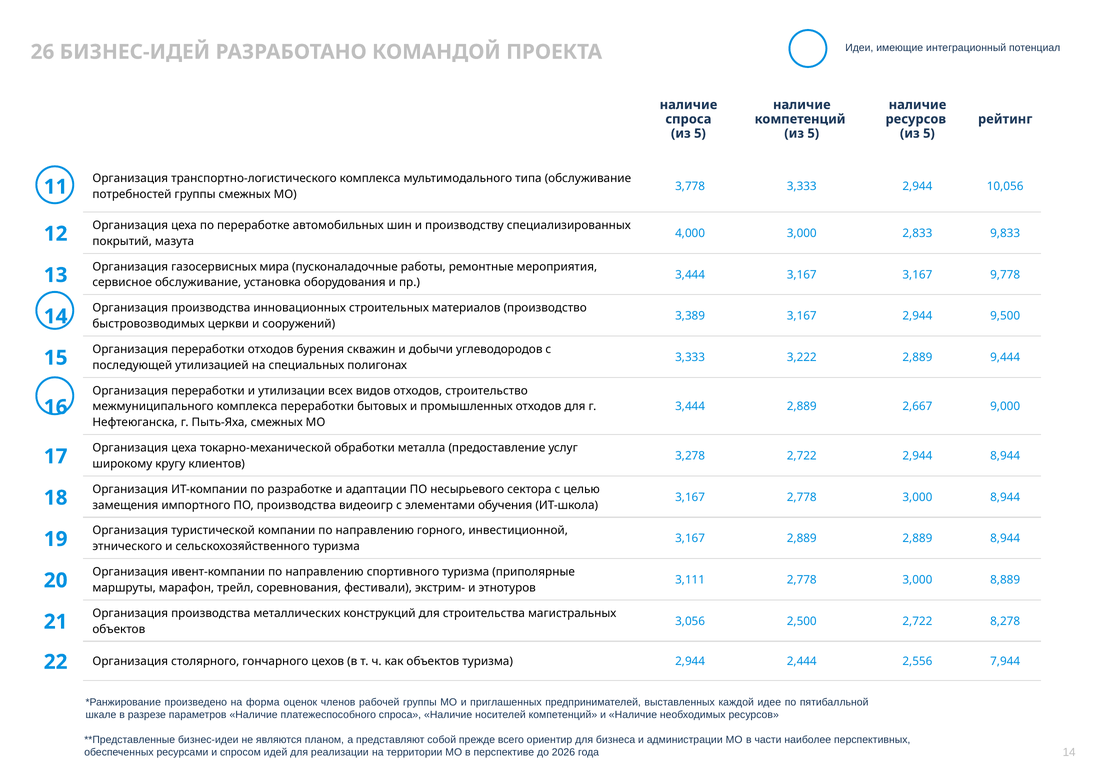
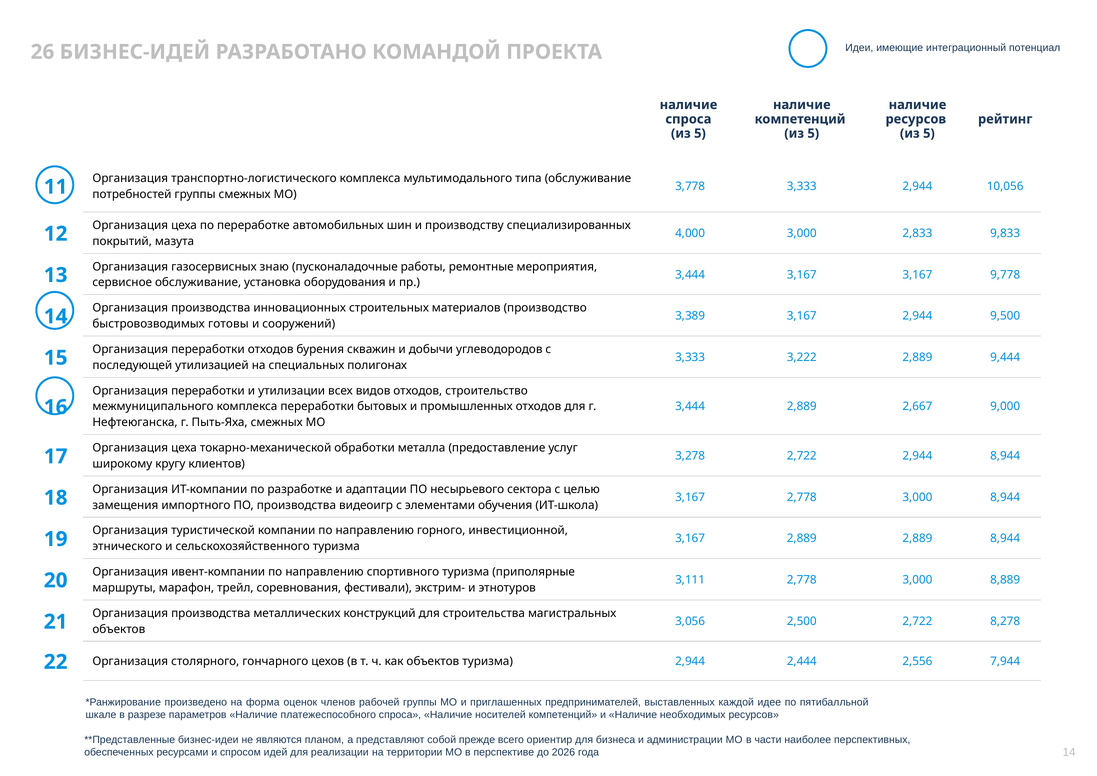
мира: мира -> знаю (274, 267)
церкви: церкви -> готовы (228, 324)
